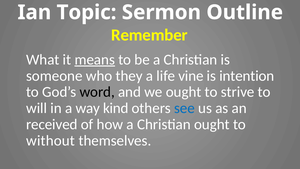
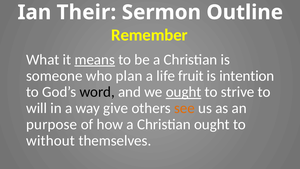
Topic: Topic -> Their (86, 12)
they: they -> plan (129, 76)
vine: vine -> fruit (191, 76)
ought underline: none -> present (184, 92)
kind: kind -> give (116, 108)
see colour: blue -> orange (184, 108)
received: received -> purpose (52, 124)
